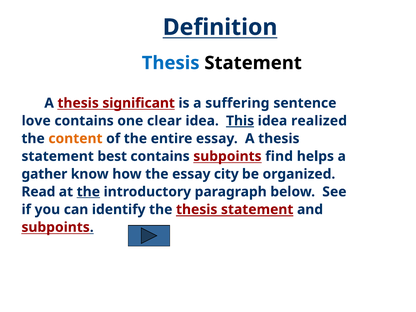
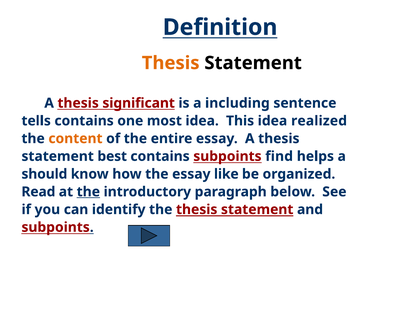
Thesis colour: blue -> orange (171, 63)
suffering: suffering -> including (237, 103)
love: love -> tells (36, 121)
clear: clear -> most (164, 121)
This underline: present -> none (240, 121)
gather: gather -> should (44, 174)
city: city -> like (226, 174)
